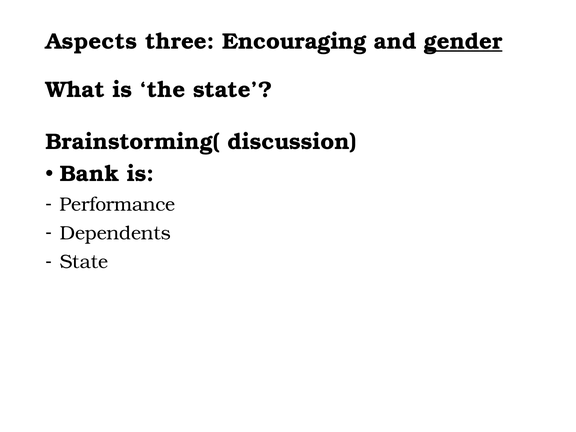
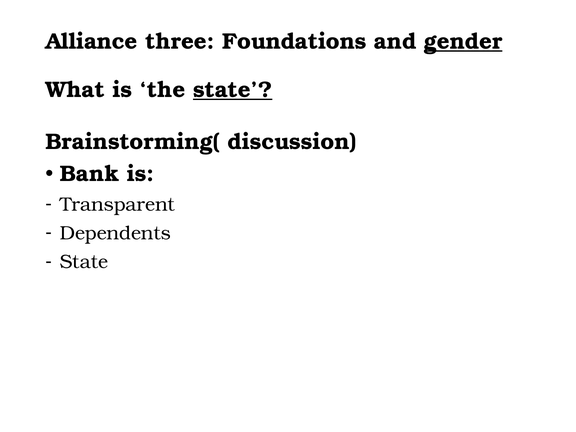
Aspects: Aspects -> Alliance (91, 41)
Encouraging: Encouraging -> Foundations (294, 41)
state underline: none -> present (233, 90)
Performance: Performance -> Transparent (117, 204)
